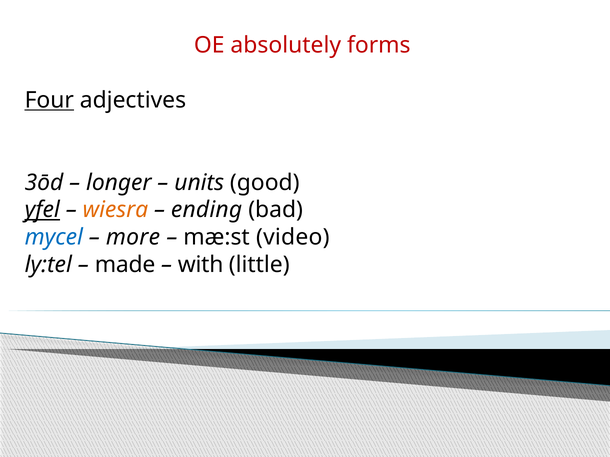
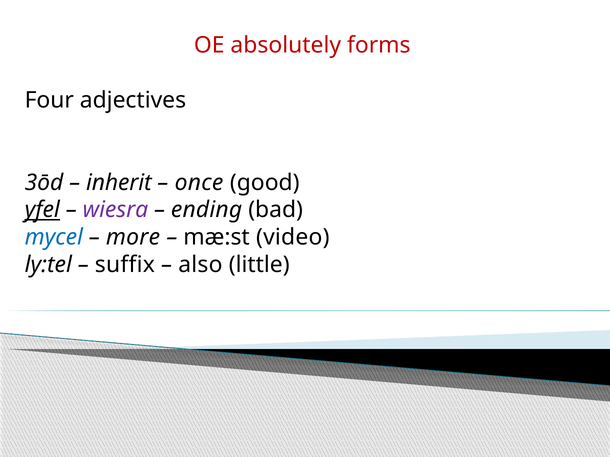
Four underline: present -> none (49, 100)
longer: longer -> inherit (119, 183)
units: units -> once (199, 183)
wiesra colour: orange -> purple (115, 210)
made: made -> suffix (125, 265)
with: with -> also (200, 265)
